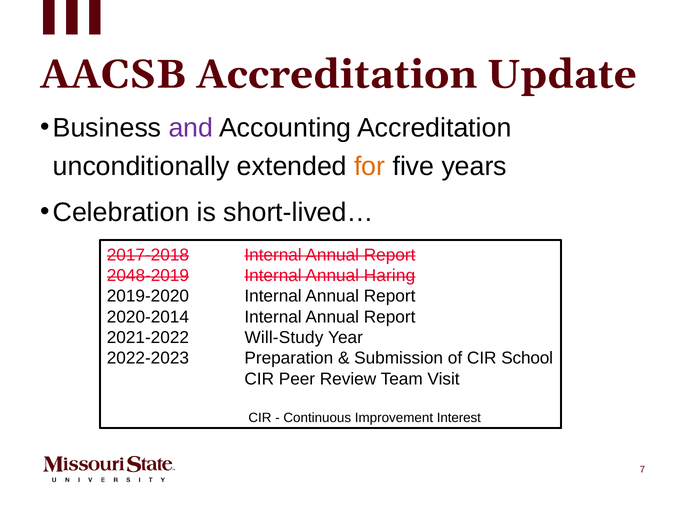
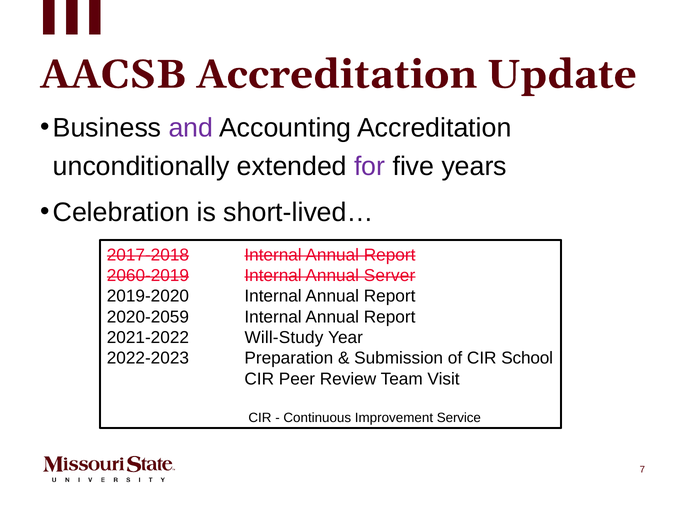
for colour: orange -> purple (370, 167)
2048-2019: 2048-2019 -> 2060-2019 (148, 276)
Haring: Haring -> Server (390, 276)
2020-2014: 2020-2014 -> 2020-2059 (148, 317)
Interest: Interest -> Service (459, 418)
